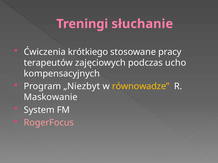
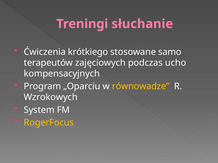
pracy: pracy -> samo (170, 52)
„Niezbyt: „Niezbyt -> „Oparciu (82, 87)
Maskowanie: Maskowanie -> Wzrokowych (51, 97)
RogerFocus colour: pink -> yellow (49, 123)
